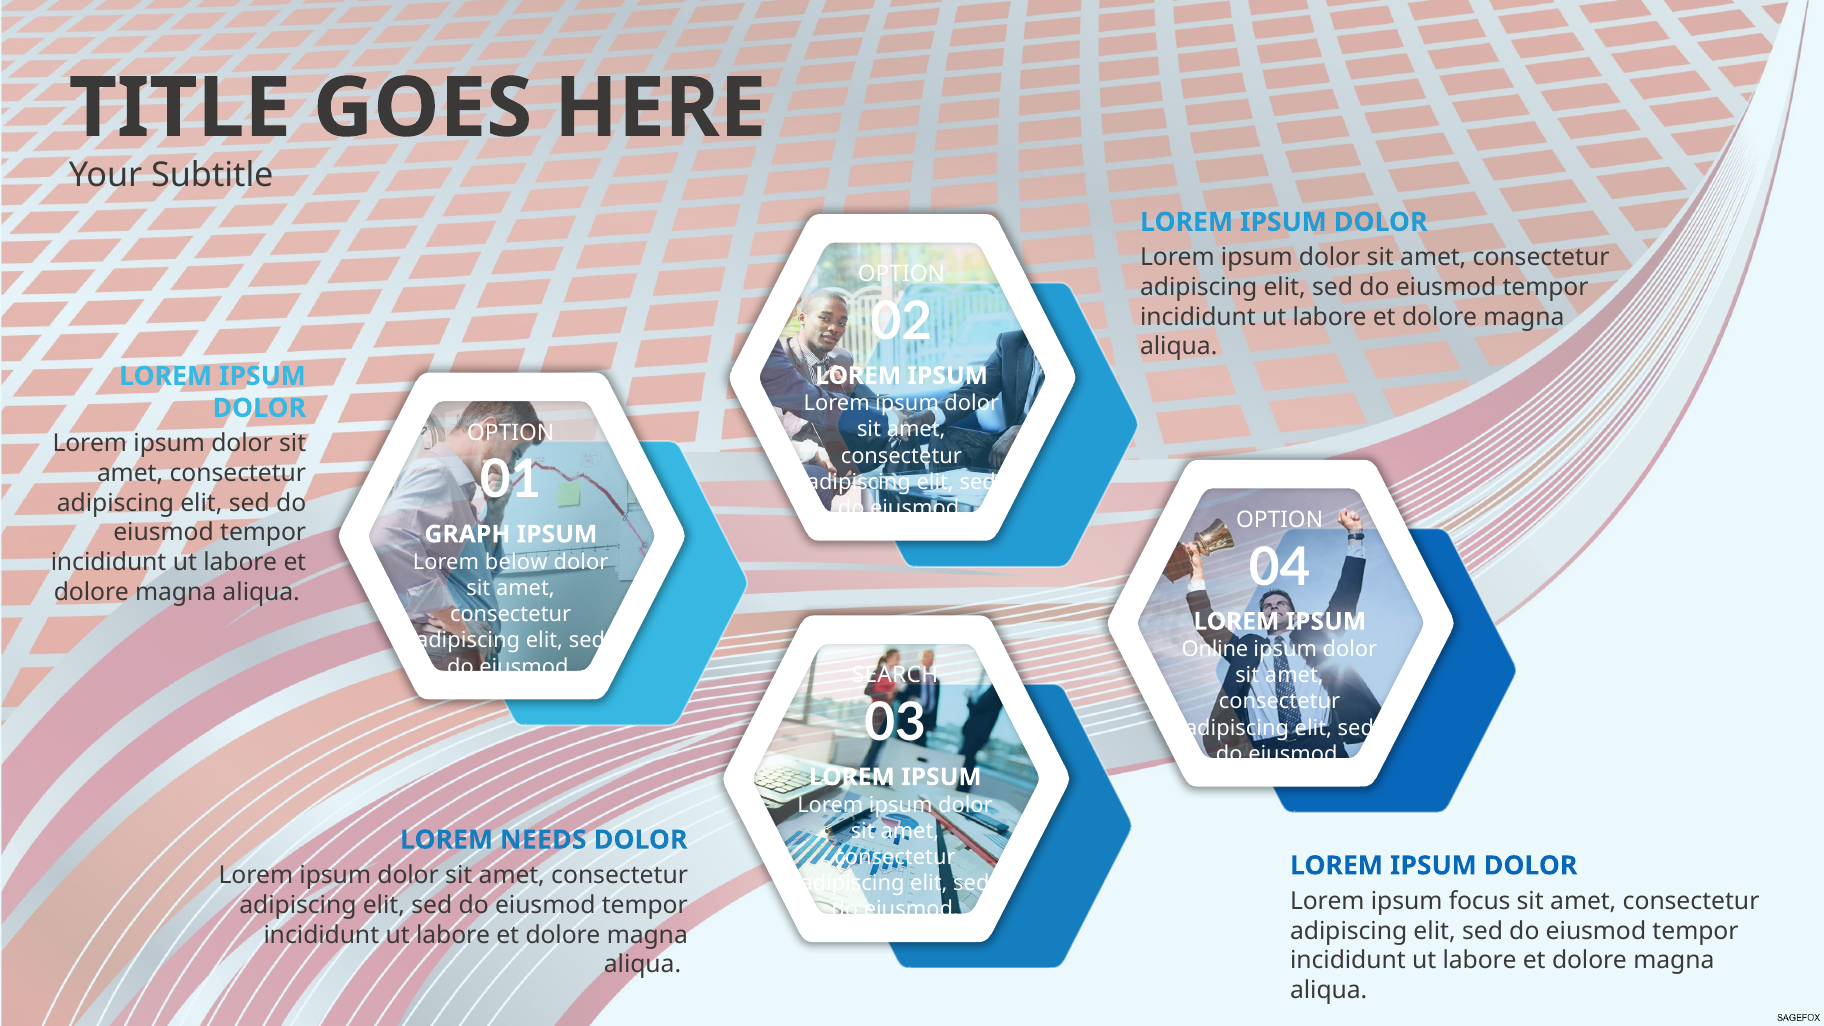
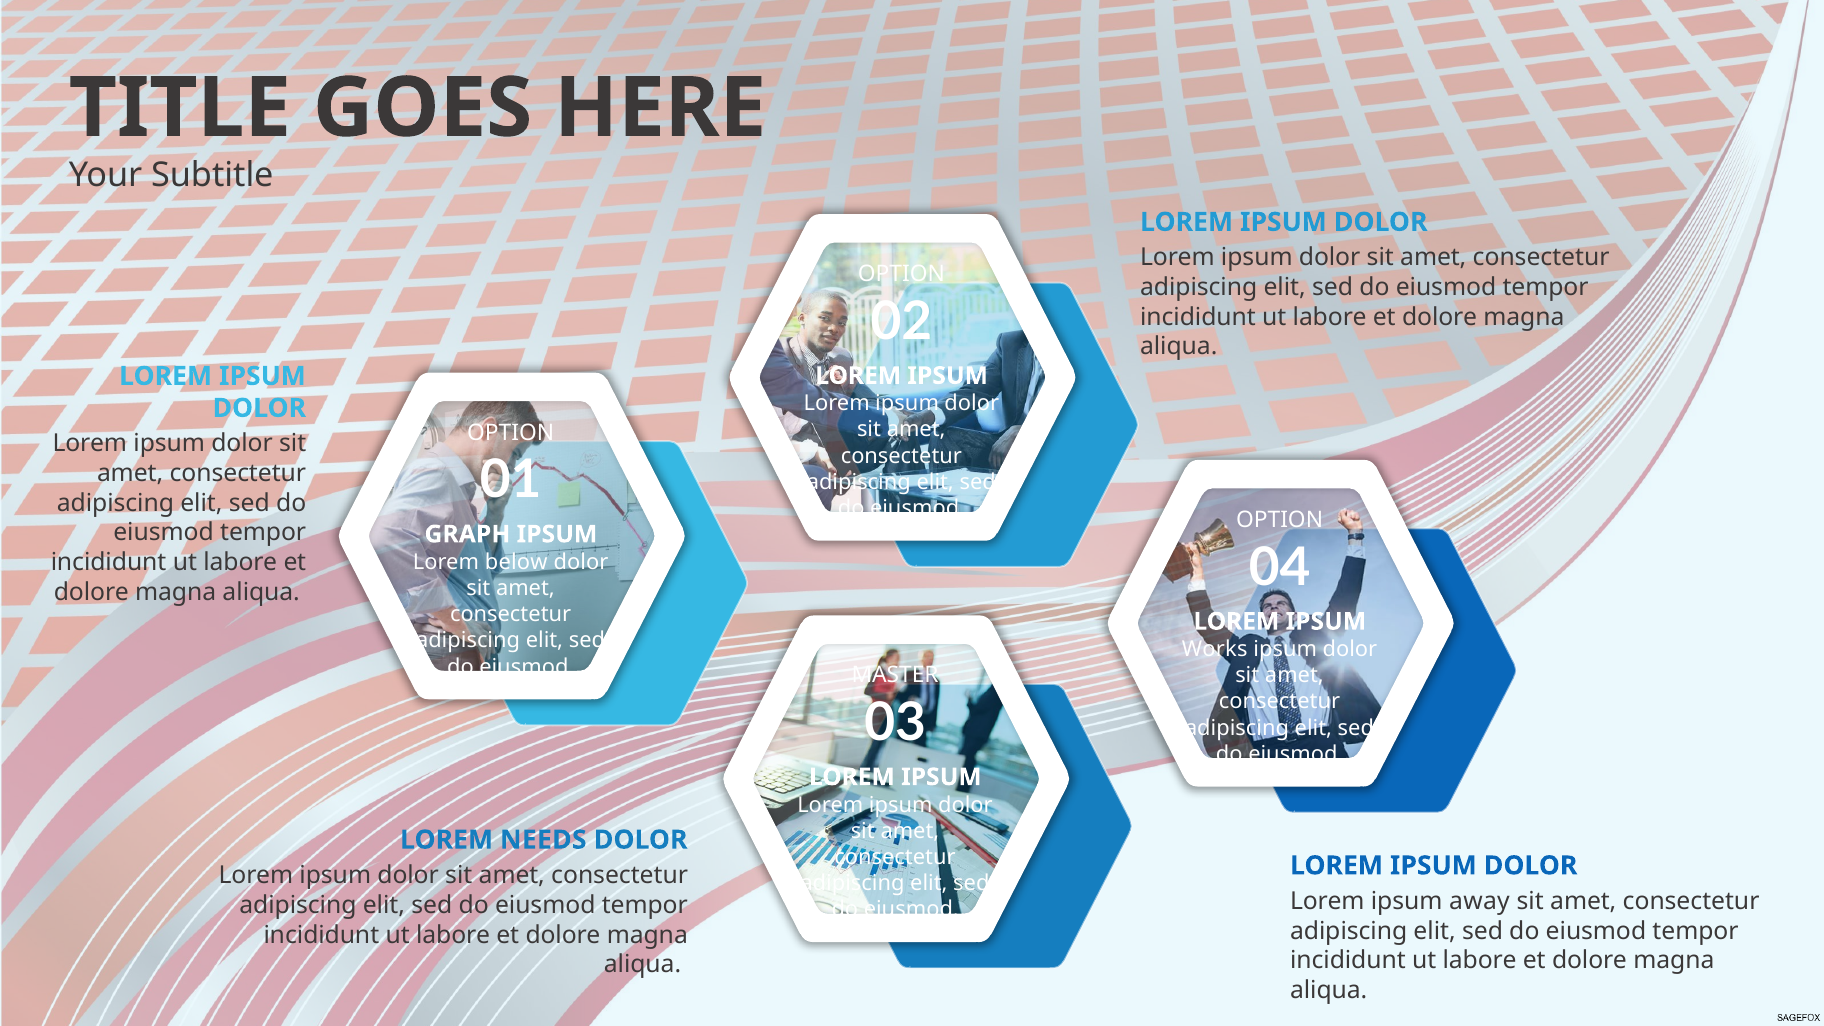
Online: Online -> Works (1215, 649)
SEARCH: SEARCH -> MASTER (895, 675)
focus: focus -> away (1480, 901)
